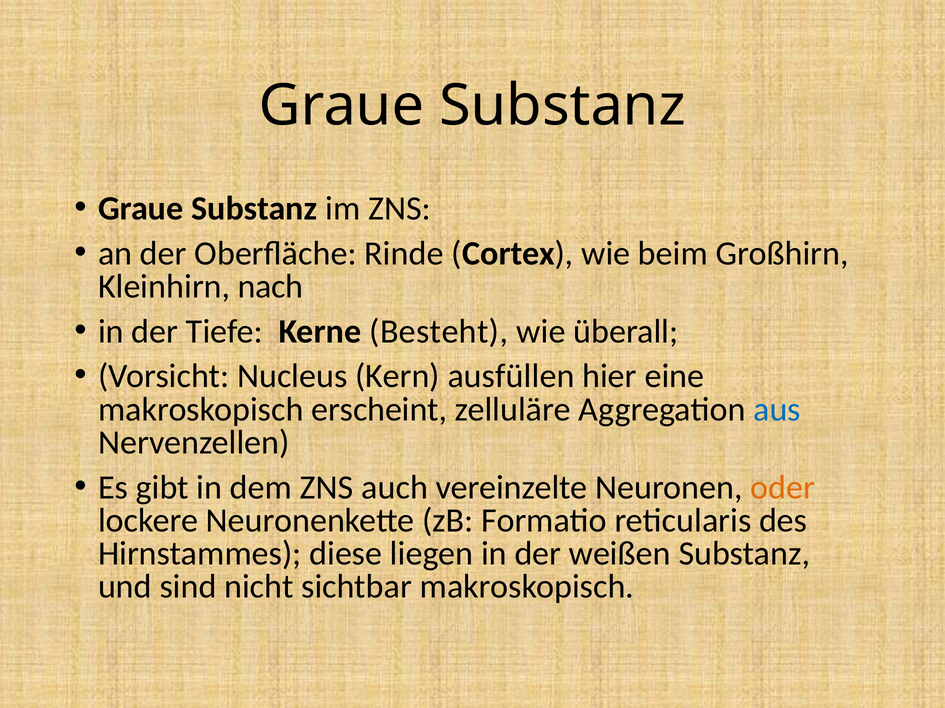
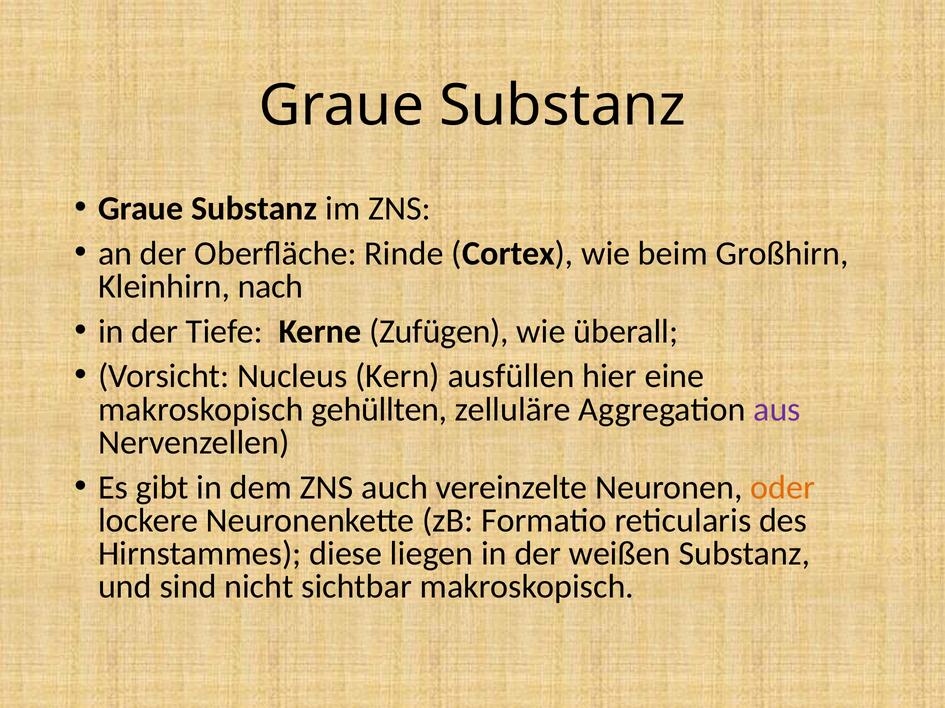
Besteht: Besteht -> Zufügen (439, 332)
erscheint: erscheint -> gehüllten (379, 410)
aus colour: blue -> purple (777, 410)
